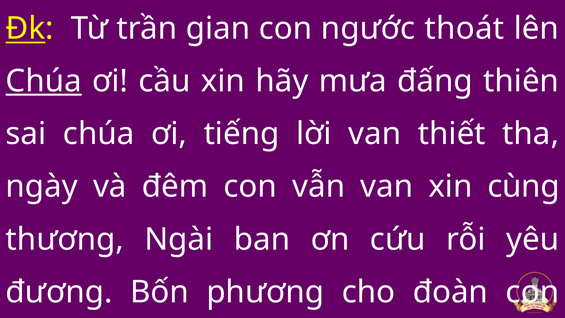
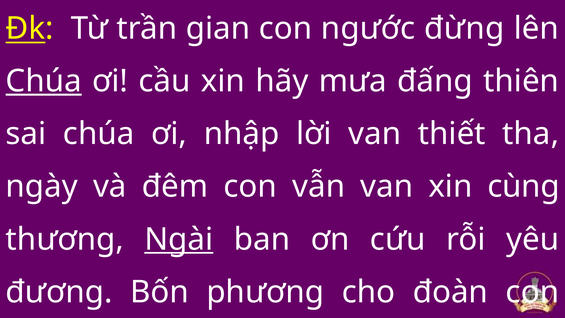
thoát: thoát -> đừng (464, 28)
tiếng: tiếng -> nhập (242, 134)
Ngài underline: none -> present (179, 239)
